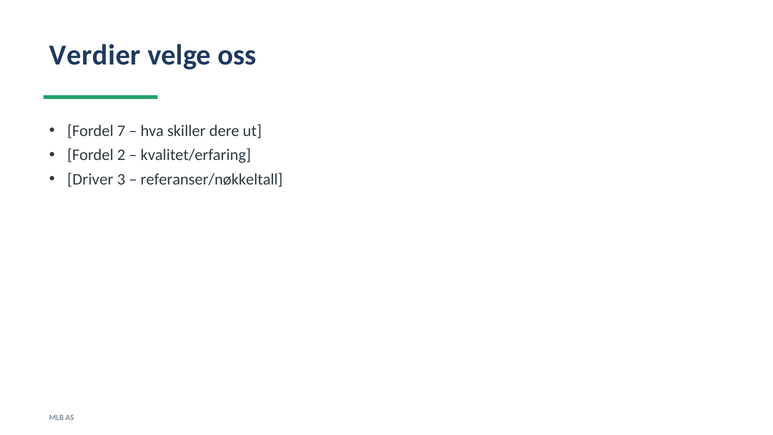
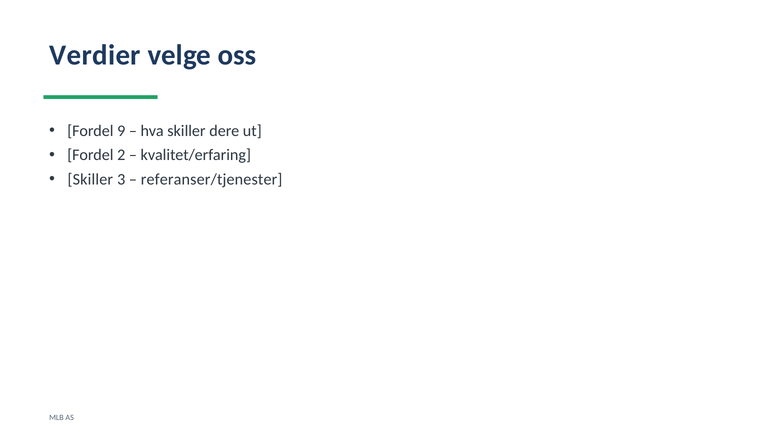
7: 7 -> 9 (121, 131)
Driver: Driver -> Skiller (90, 179)
referanser/nøkkeltall: referanser/nøkkeltall -> referanser/tjenester (212, 179)
